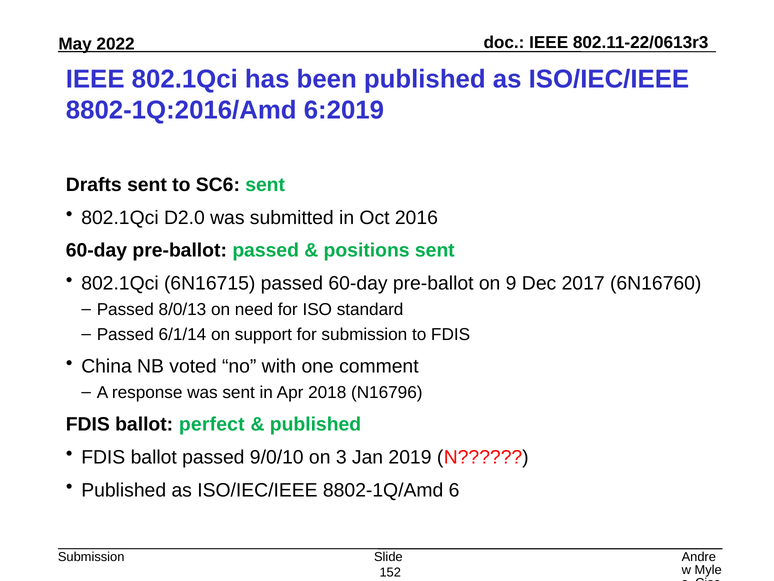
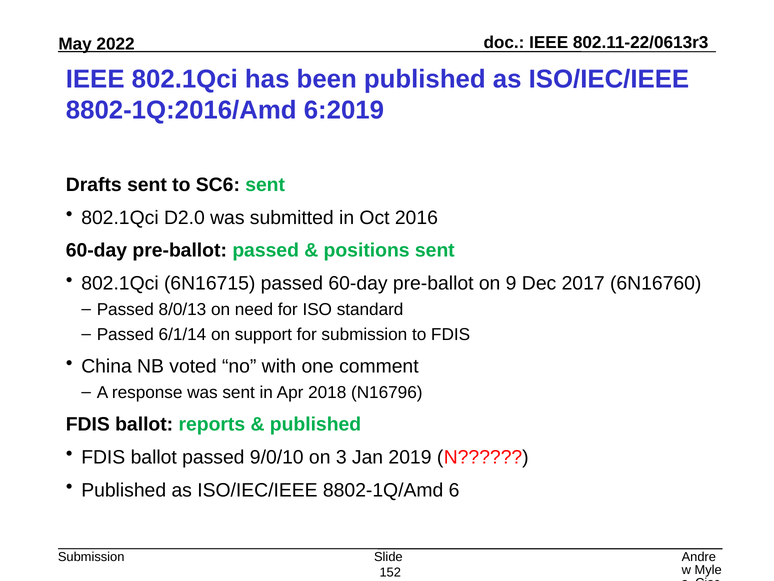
perfect: perfect -> reports (212, 424)
